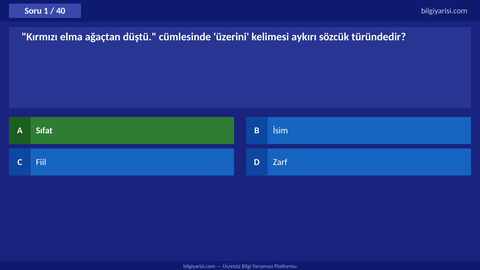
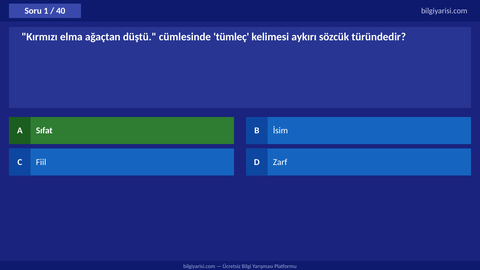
üzerini: üzerini -> tümleç (231, 37)
